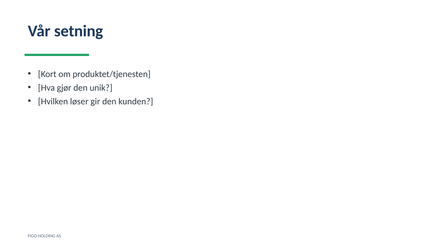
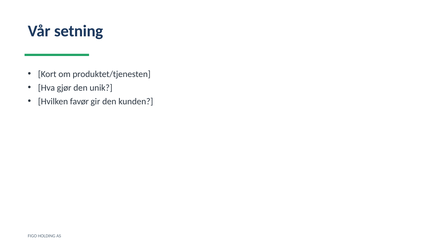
løser: løser -> favør (79, 101)
